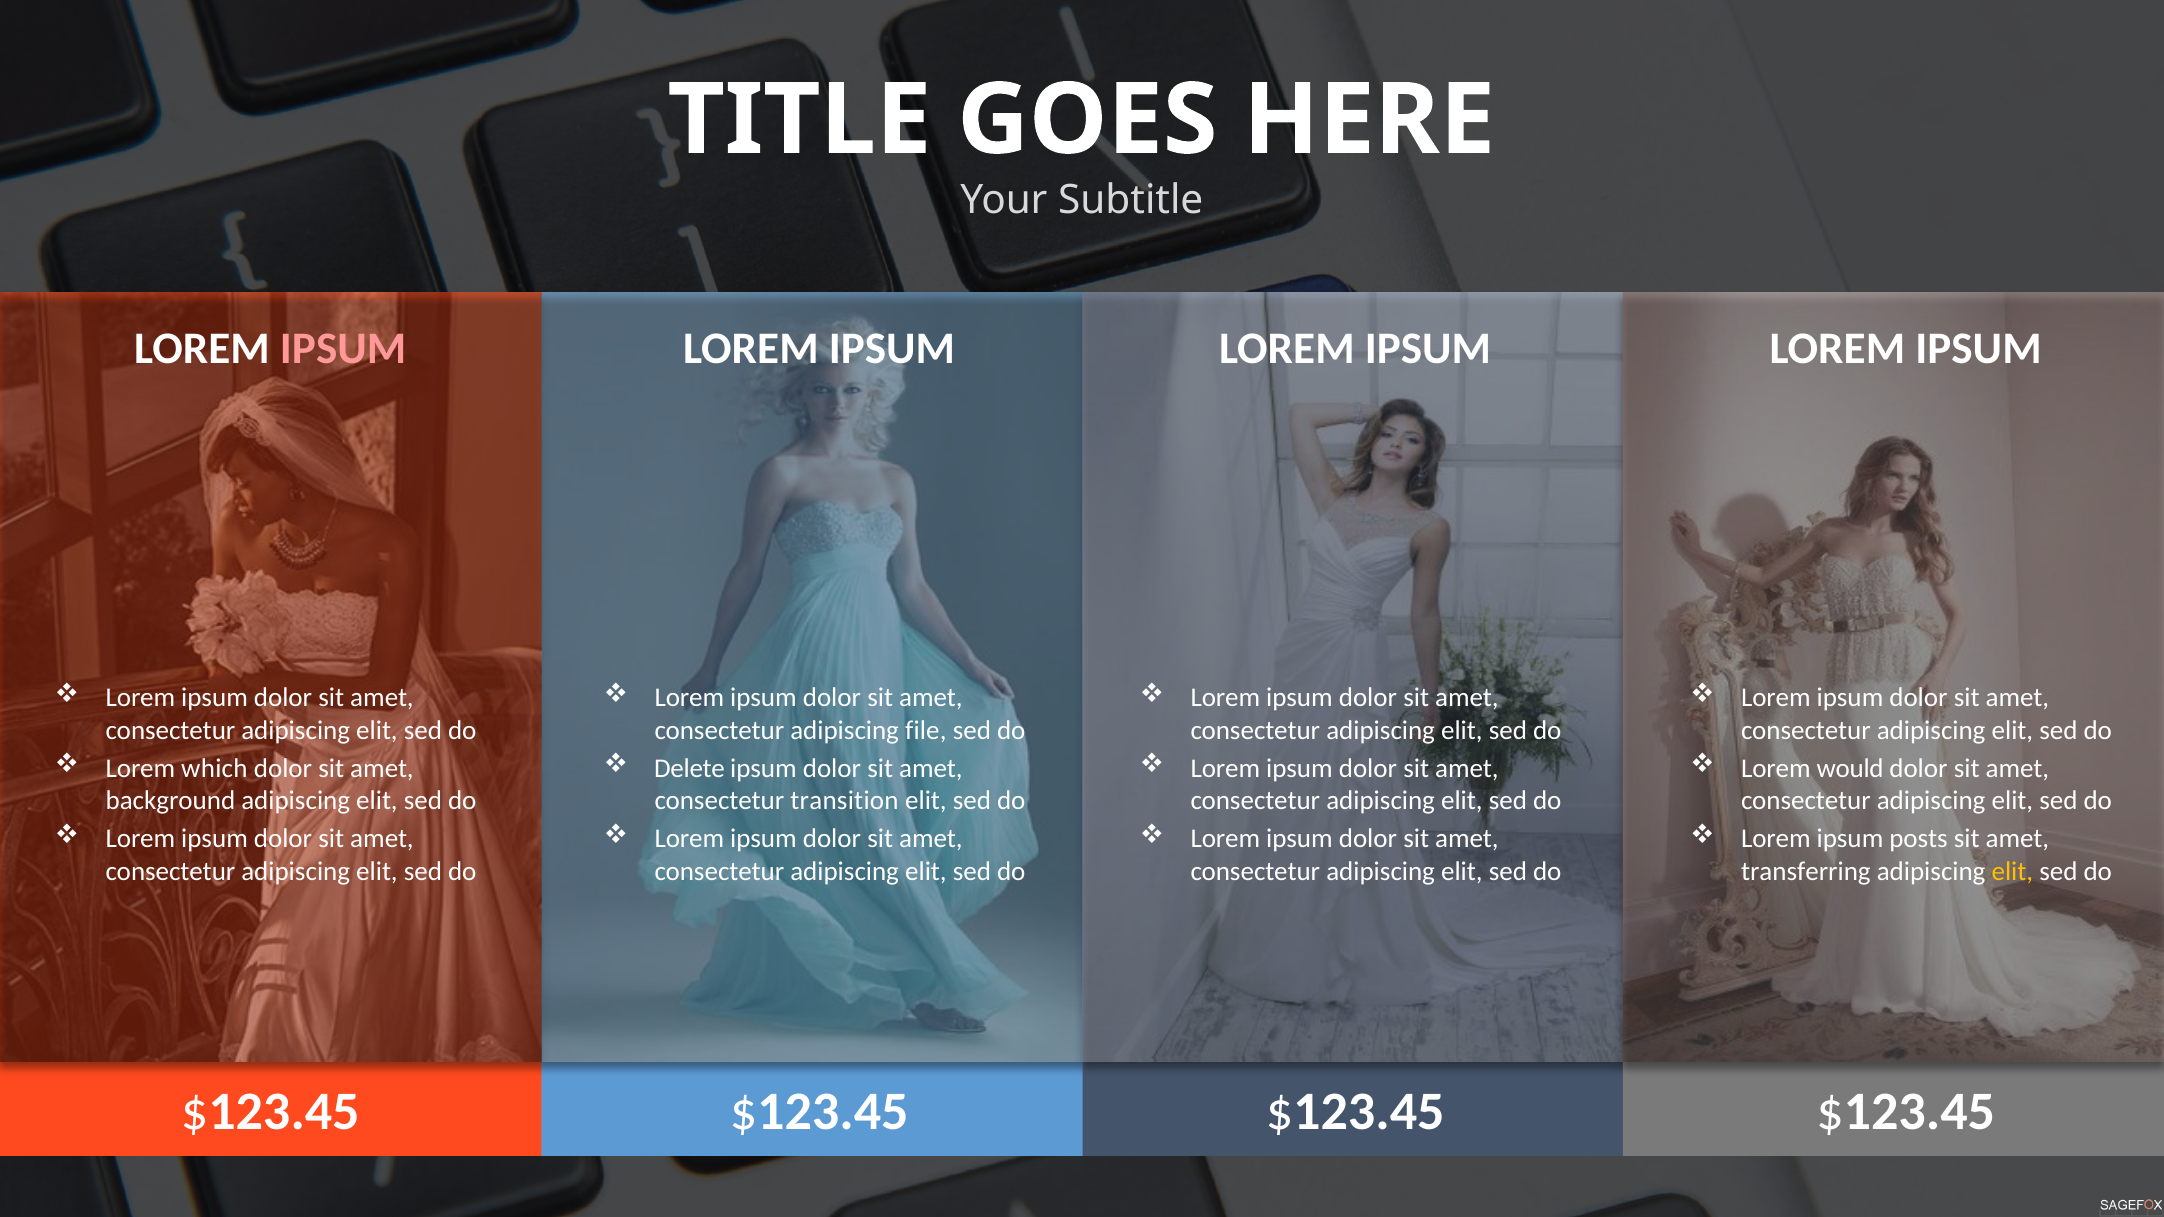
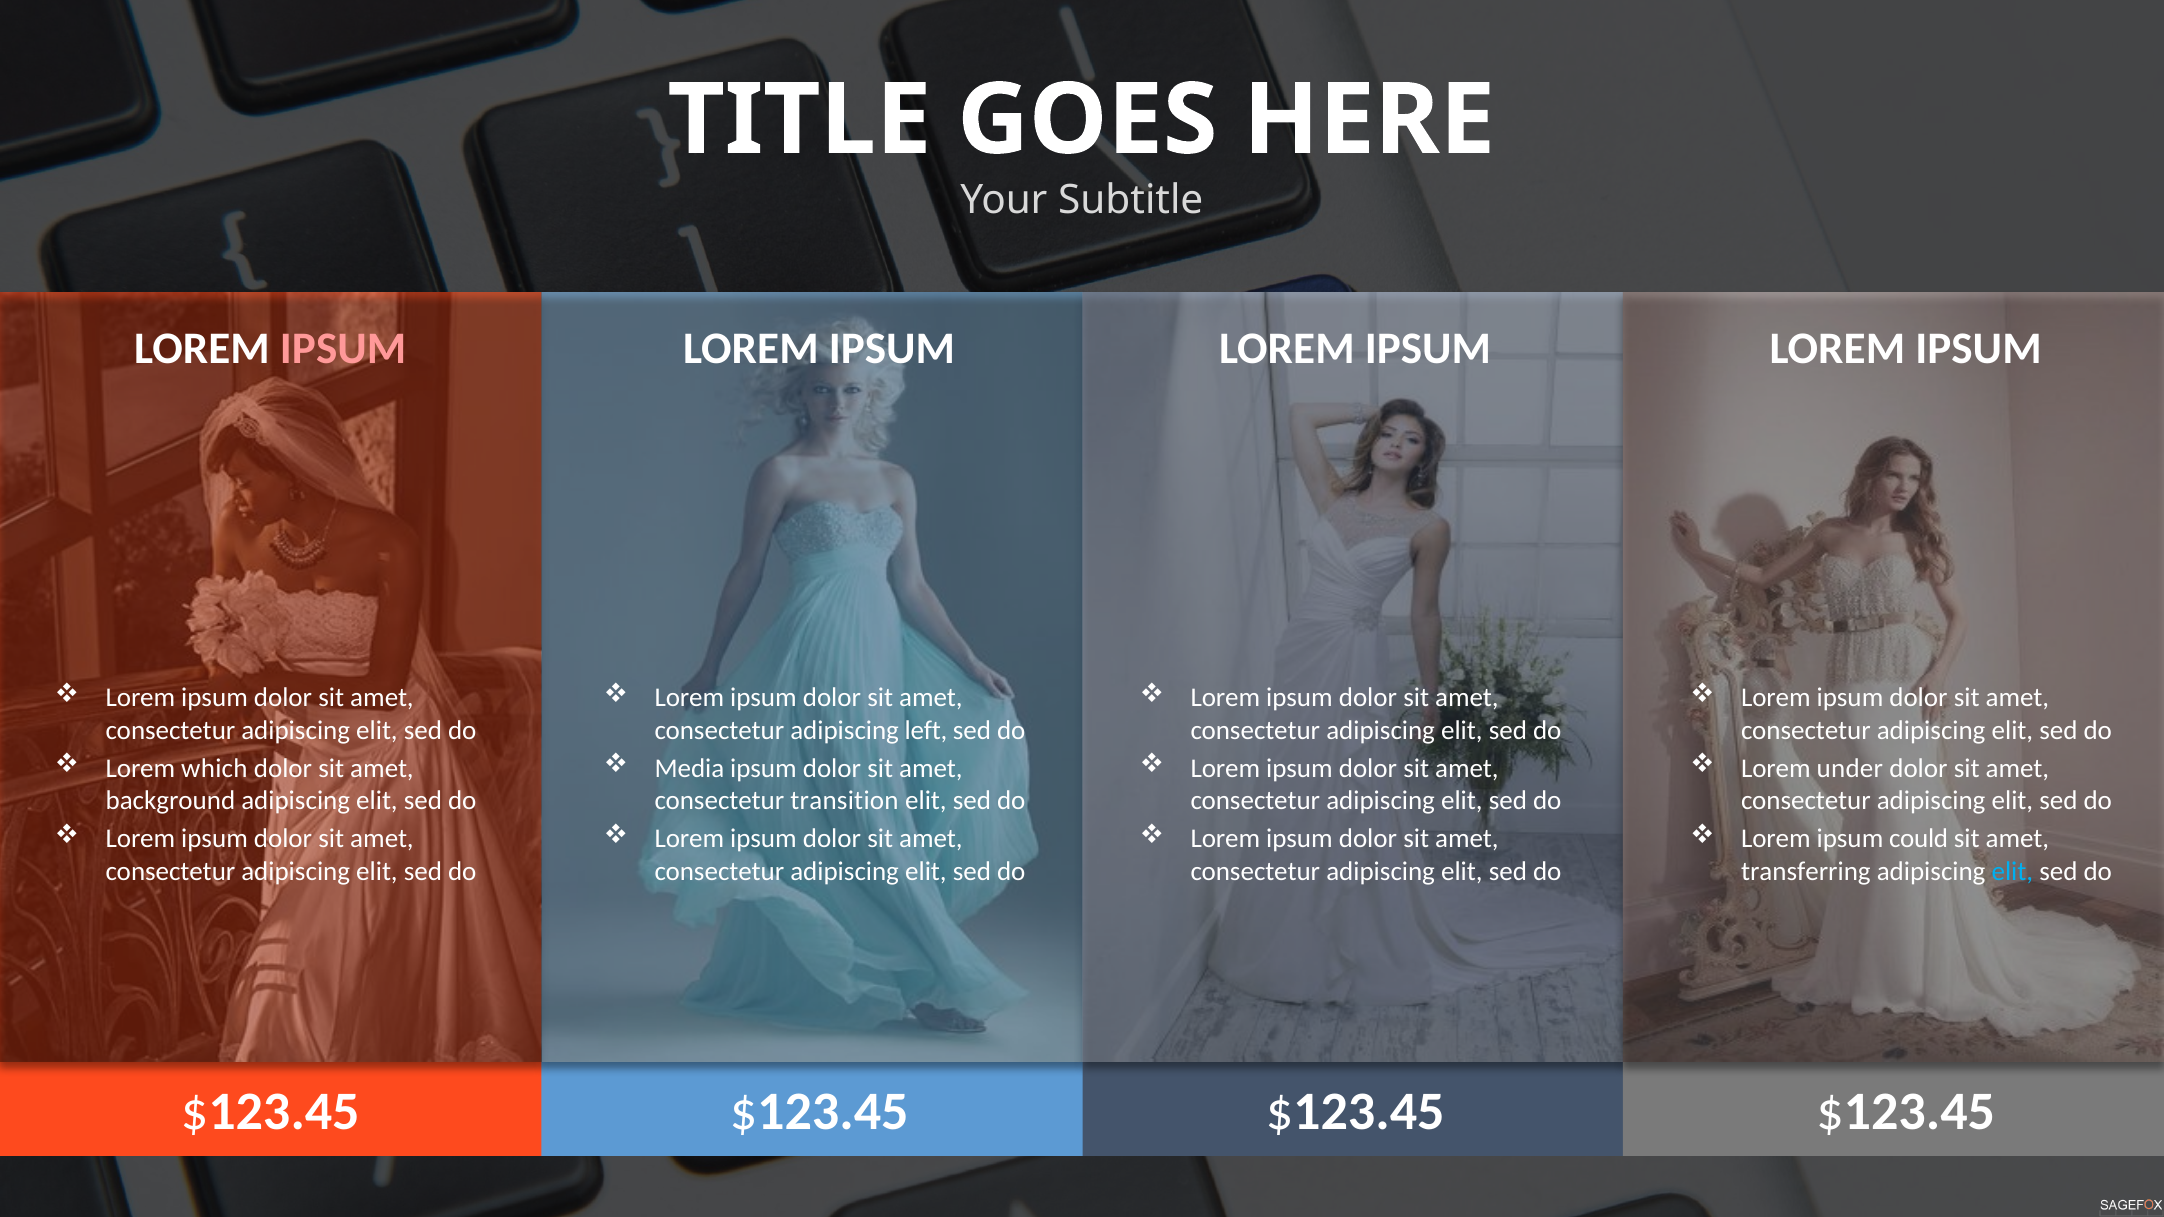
file: file -> left (926, 731)
Delete: Delete -> Media (689, 769)
would: would -> under (1850, 769)
posts: posts -> could (1919, 839)
elit colour: yellow -> light blue (2012, 871)
